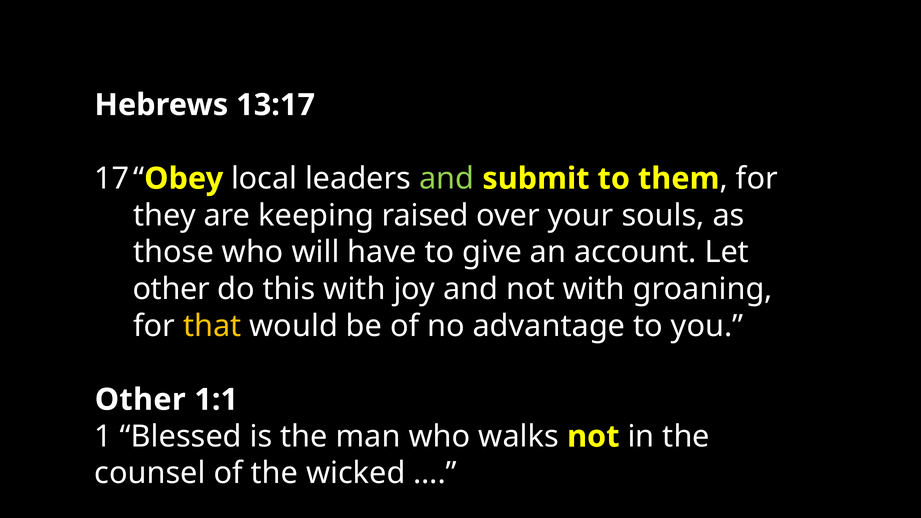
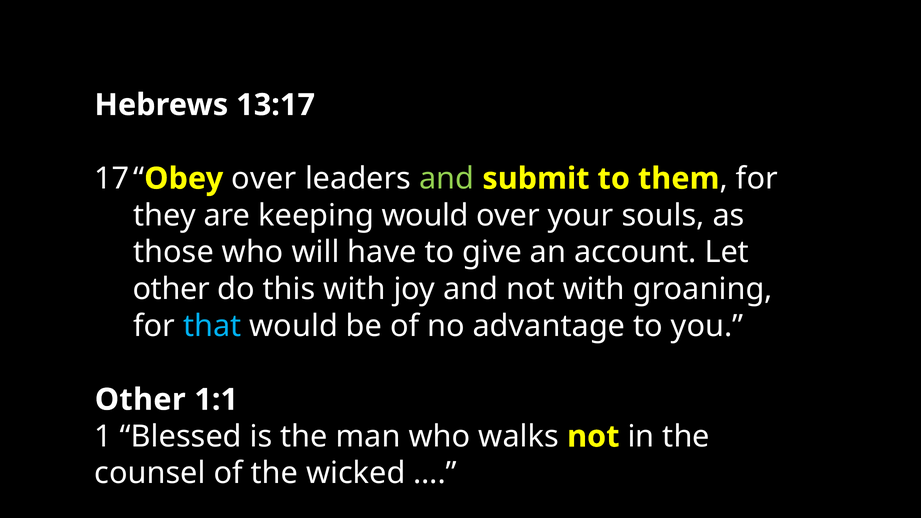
Obey local: local -> over (264, 179)
keeping raised: raised -> would (425, 215)
that colour: yellow -> light blue (212, 326)
